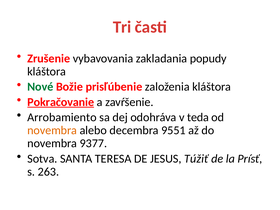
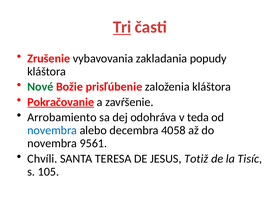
Tri underline: none -> present (122, 27)
novembra colour: orange -> blue (52, 130)
9551: 9551 -> 4058 (173, 130)
9377: 9377 -> 9561 (93, 143)
Sotva: Sotva -> Chvíli (42, 159)
Túžiť: Túžiť -> Totiž (196, 159)
Prísť: Prísť -> Tisíc (250, 159)
263: 263 -> 105 (48, 172)
